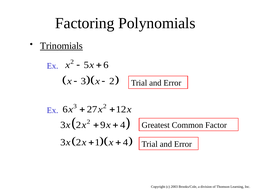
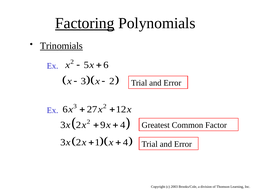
Factoring underline: none -> present (85, 23)
